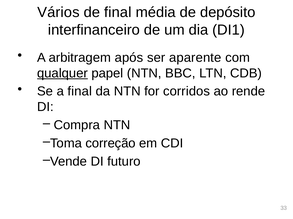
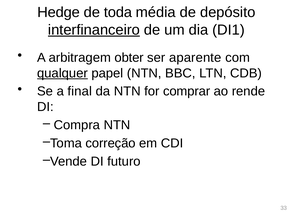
Vários: Vários -> Hedge (59, 12)
de final: final -> toda (118, 12)
interfinanceiro underline: none -> present (94, 30)
após: após -> obter (129, 58)
corridos: corridos -> comprar (187, 92)
